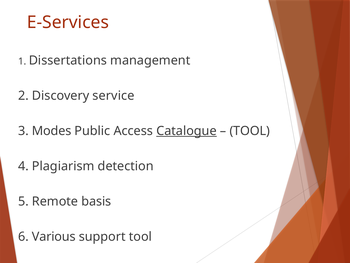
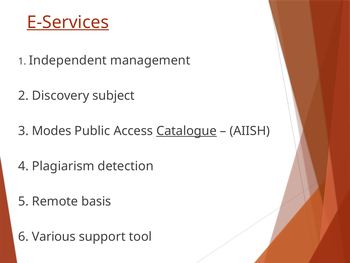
E-Services underline: none -> present (68, 22)
Dissertations: Dissertations -> Independent (68, 60)
service: service -> subject (114, 96)
TOOL: TOOL -> AIISH (250, 131)
